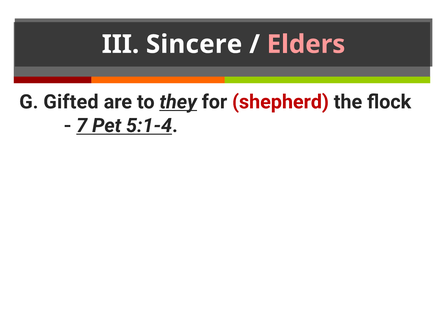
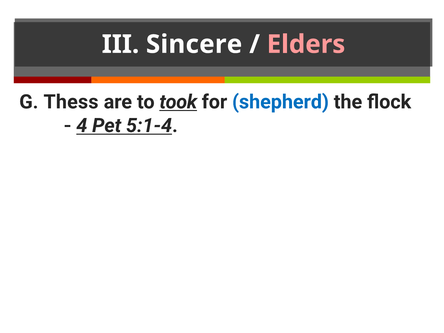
Gifted: Gifted -> Thess (71, 102)
they: they -> took (178, 102)
shepherd colour: red -> blue (280, 102)
7: 7 -> 4 (82, 126)
